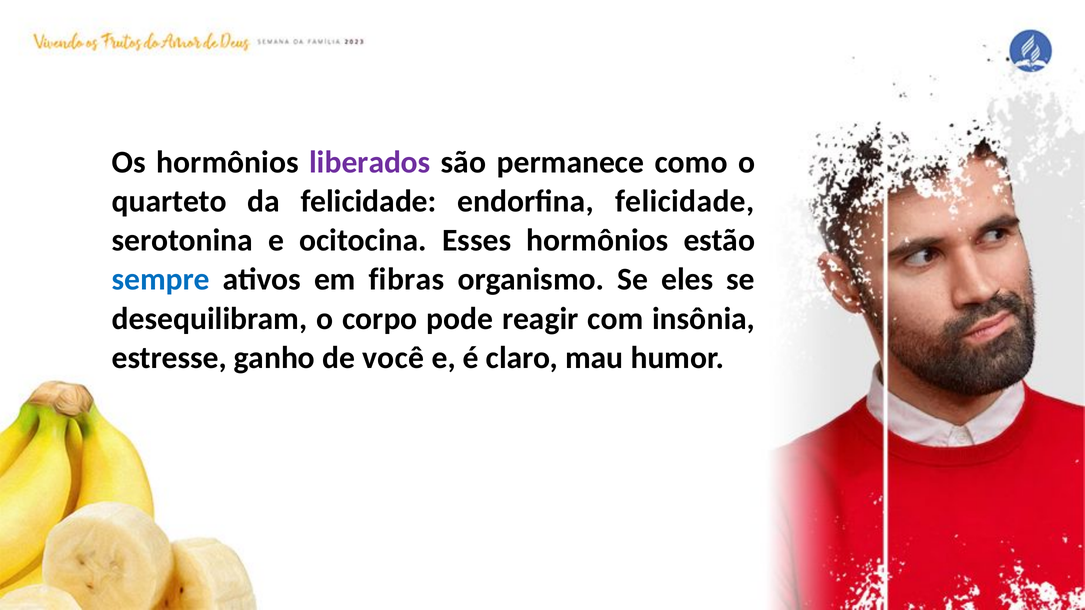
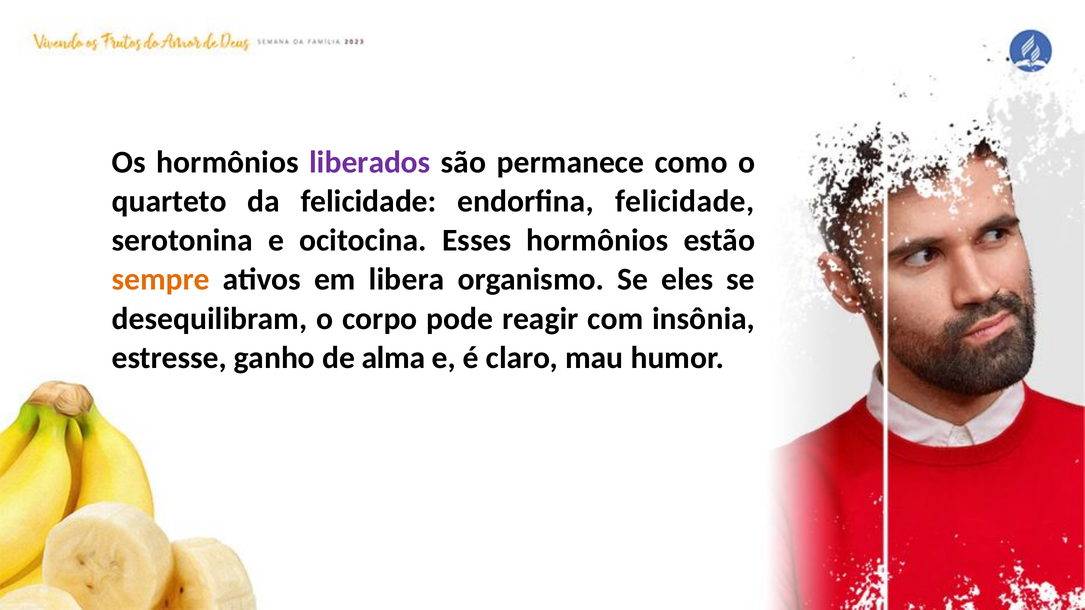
sempre colour: blue -> orange (161, 280)
fibras: fibras -> libera (407, 280)
você: você -> alma (394, 358)
